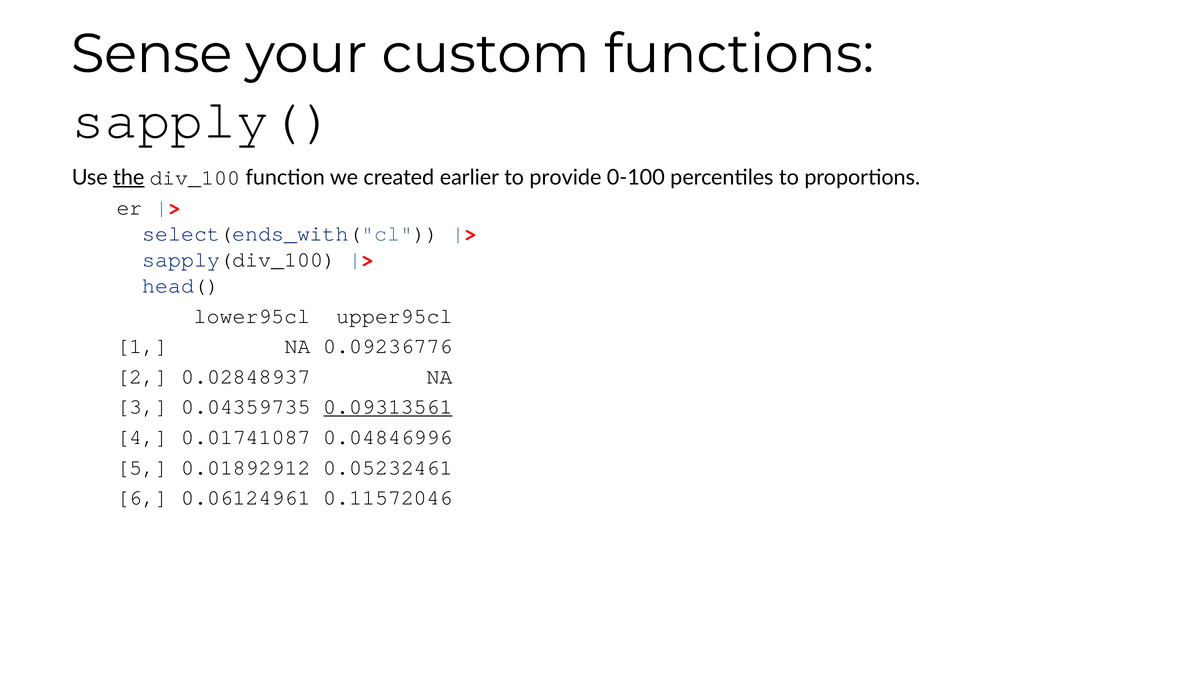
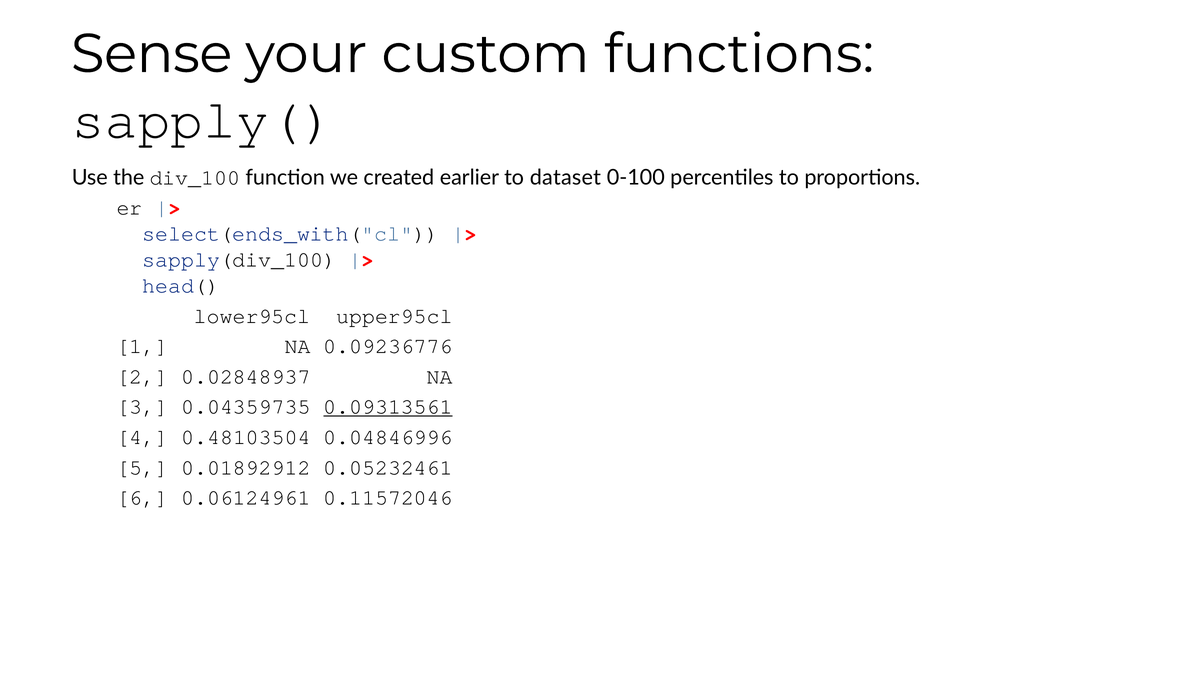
the underline: present -> none (129, 177)
provide: provide -> dataset (565, 177)
0.01741087: 0.01741087 -> 0.48103504 (246, 437)
